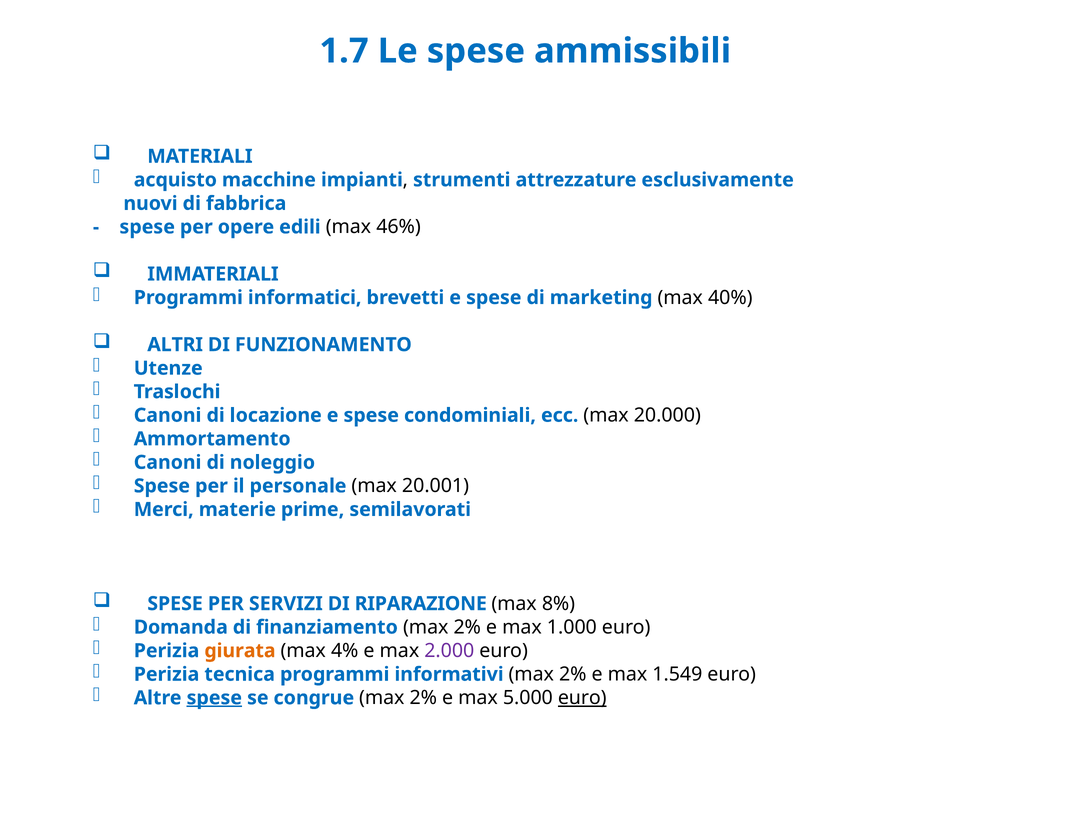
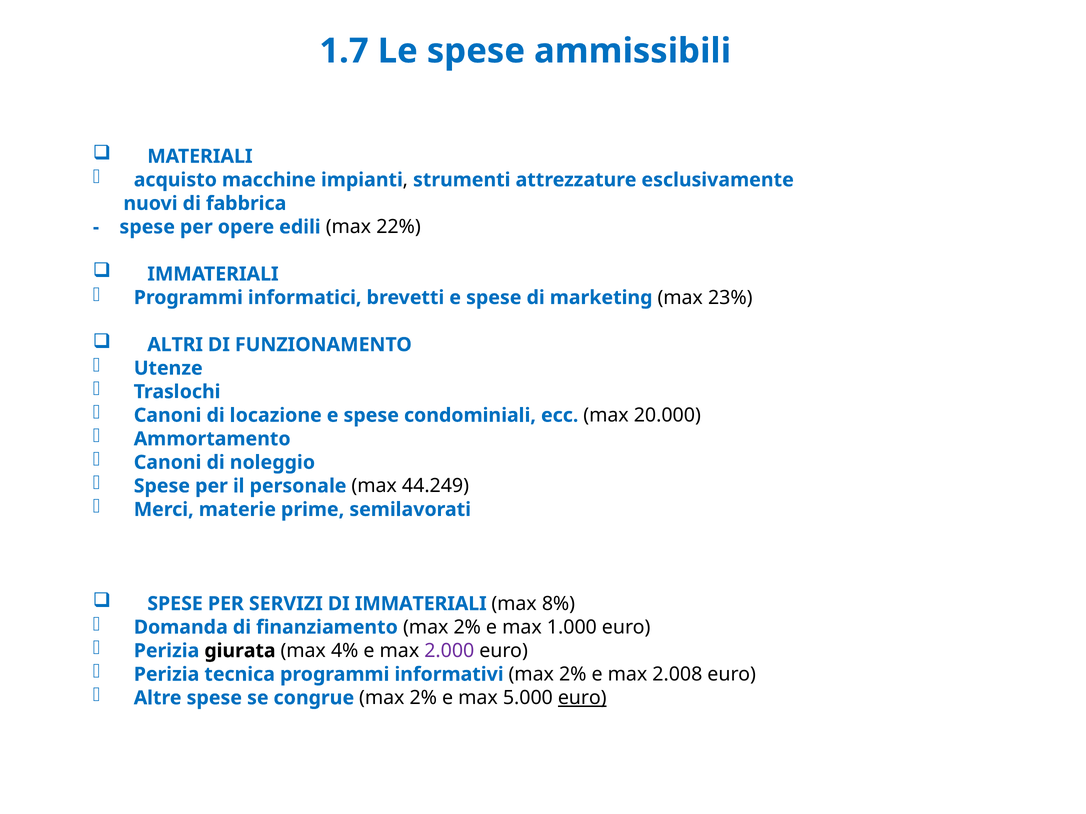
46%: 46% -> 22% (399, 227)
40%: 40% -> 23% (730, 298)
20.001: 20.001 -> 44.249 (436, 486)
DI RIPARAZIONE: RIPARAZIONE -> IMMATERIALI (421, 604)
giurata colour: orange -> black (240, 651)
1.549: 1.549 -> 2.008 (677, 675)
spese underline: present -> none (214, 698)
